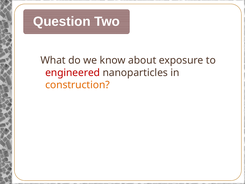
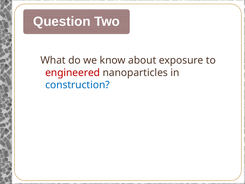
construction colour: orange -> blue (78, 85)
